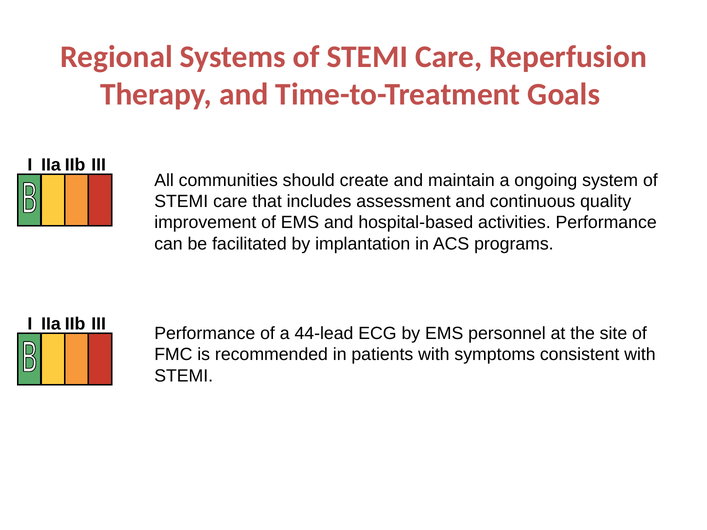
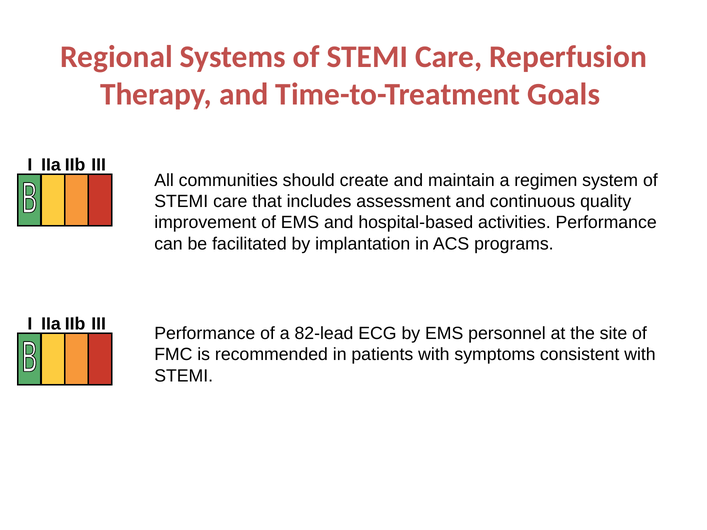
ongoing: ongoing -> regimen (546, 180)
44-lead: 44-lead -> 82-lead (324, 333)
